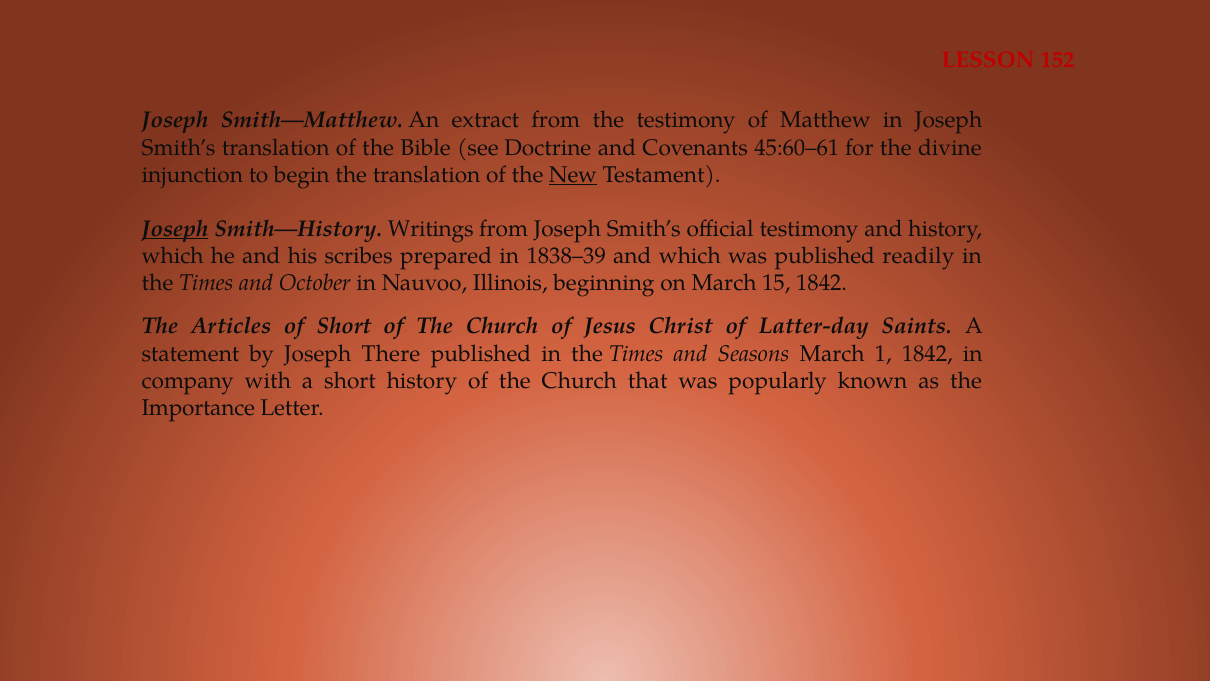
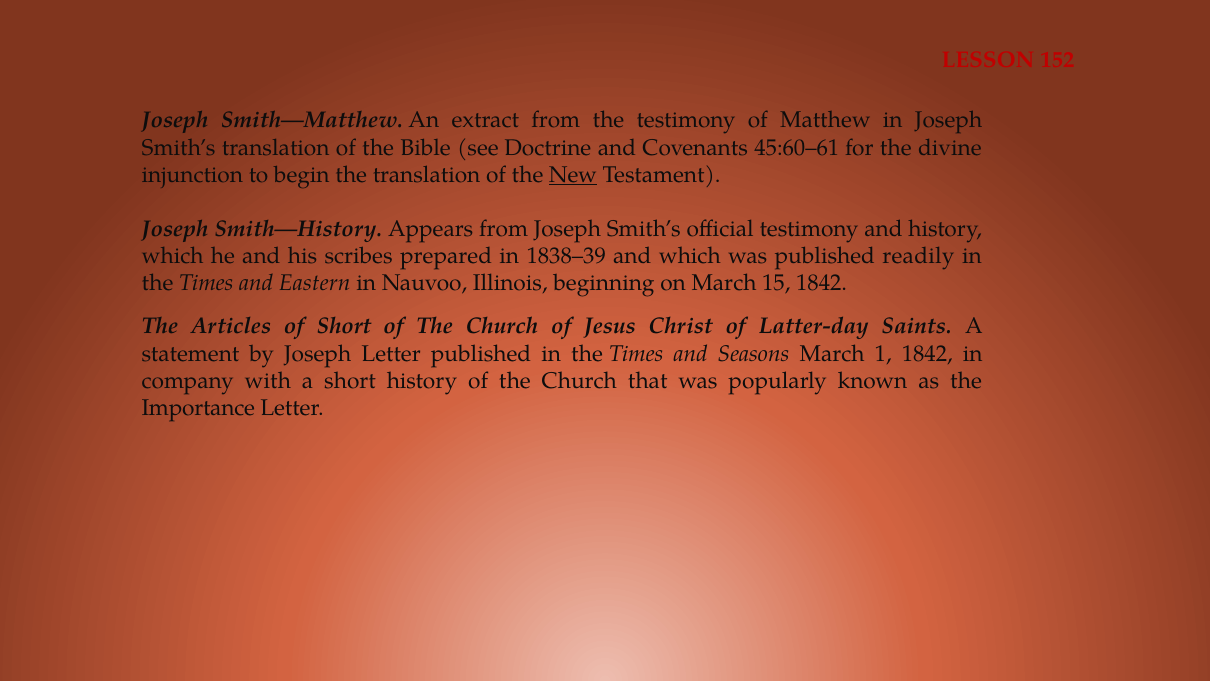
Joseph underline: present -> none (175, 229)
Writings: Writings -> Appears (431, 229)
October: October -> Eastern (315, 283)
Joseph There: There -> Letter (391, 353)
